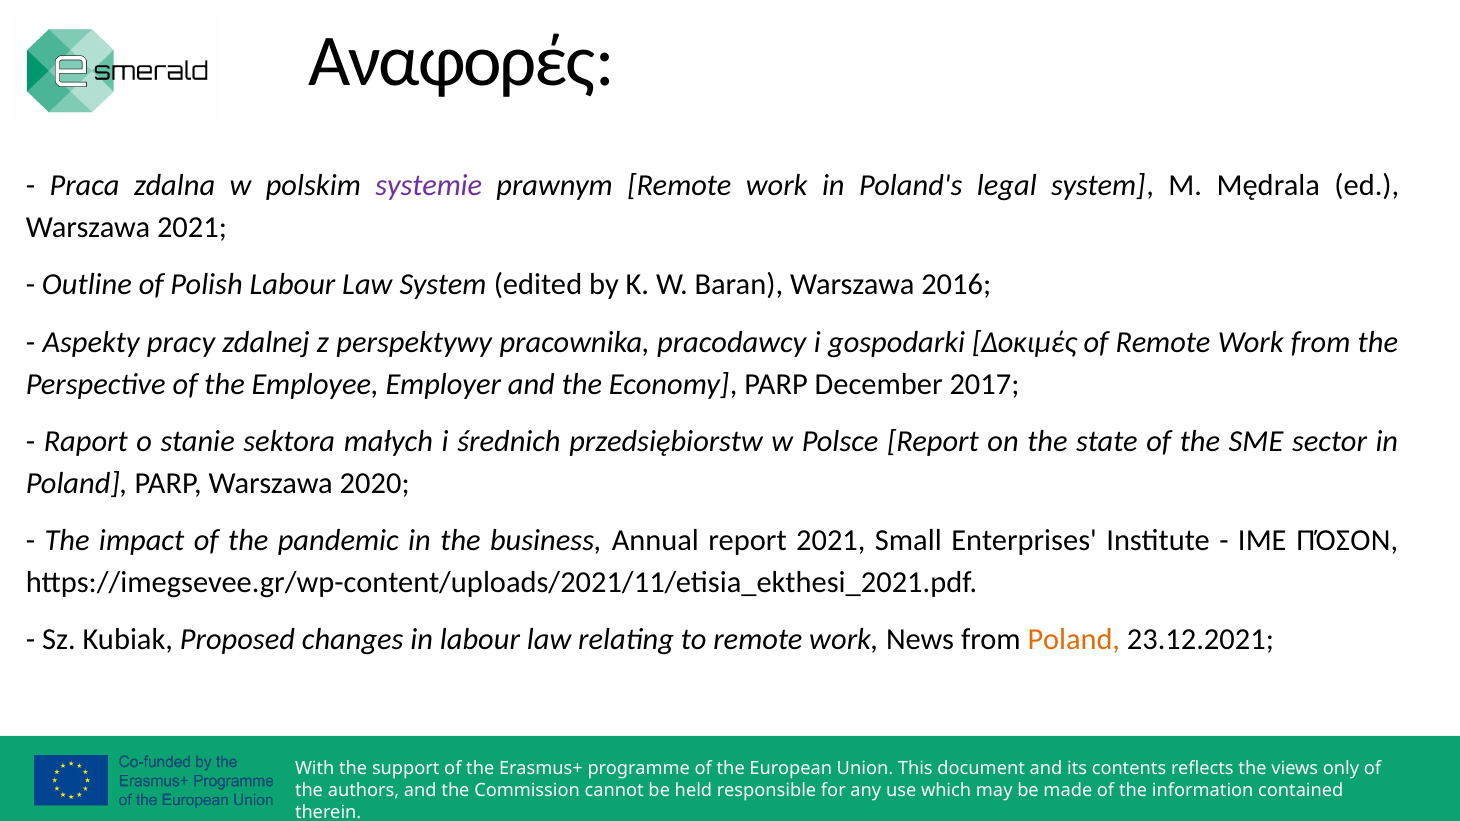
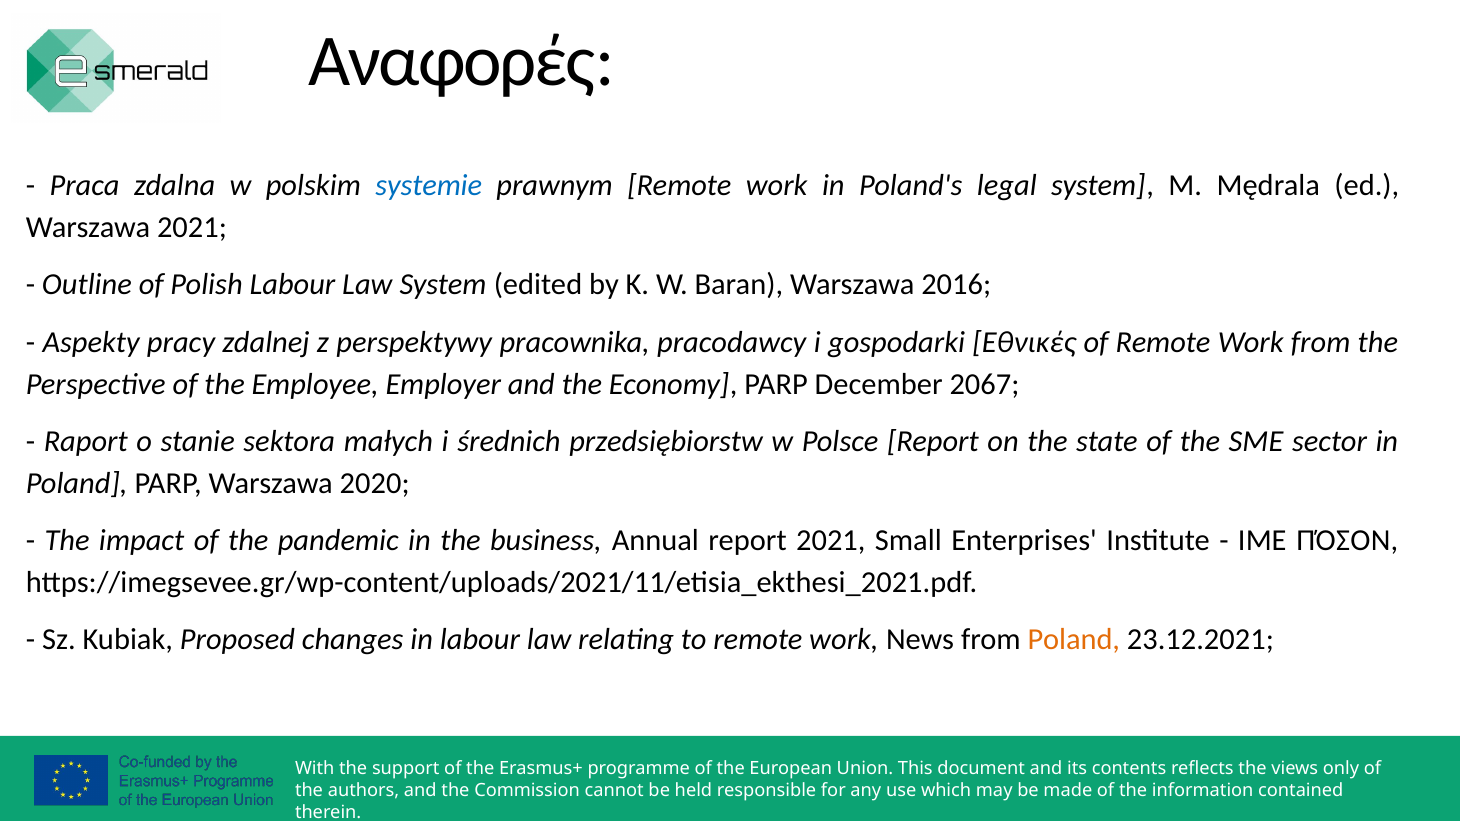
systemie colour: purple -> blue (429, 186)
Δοκιμές: Δοκιμές -> Εθνικές (1024, 342)
2017: 2017 -> 2067 (984, 384)
